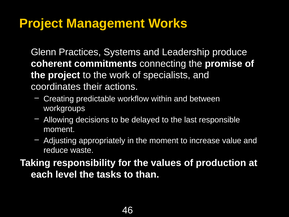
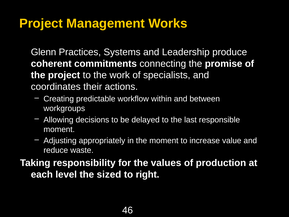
tasks: tasks -> sized (109, 174)
than: than -> right (148, 174)
